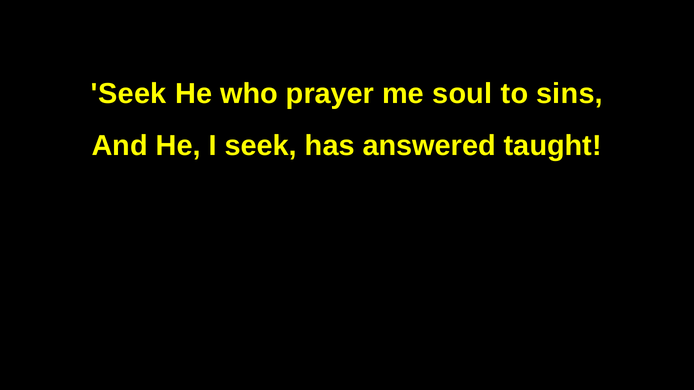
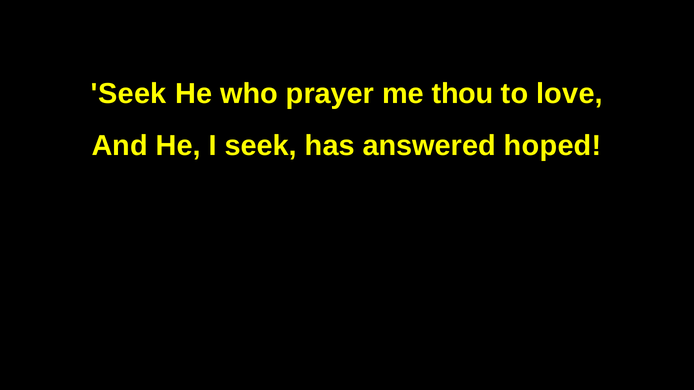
soul: soul -> thou (463, 94)
sins: sins -> love (570, 94)
taught: taught -> hoped (553, 146)
